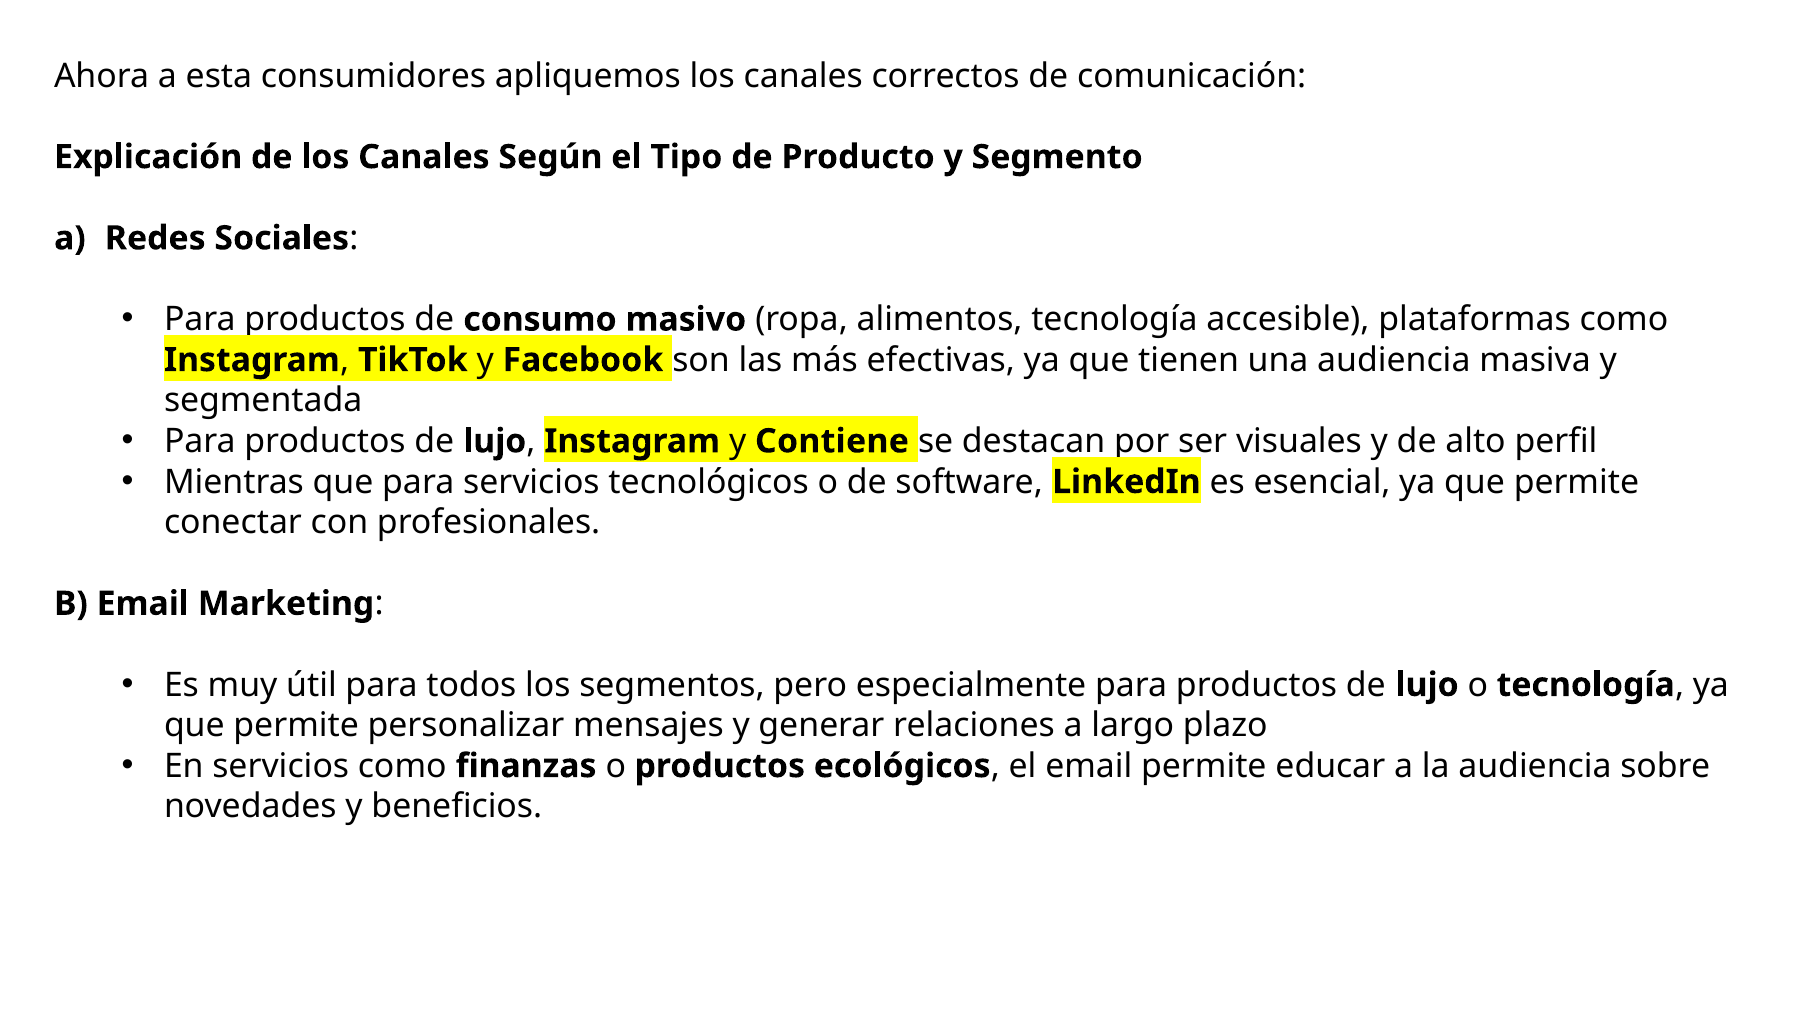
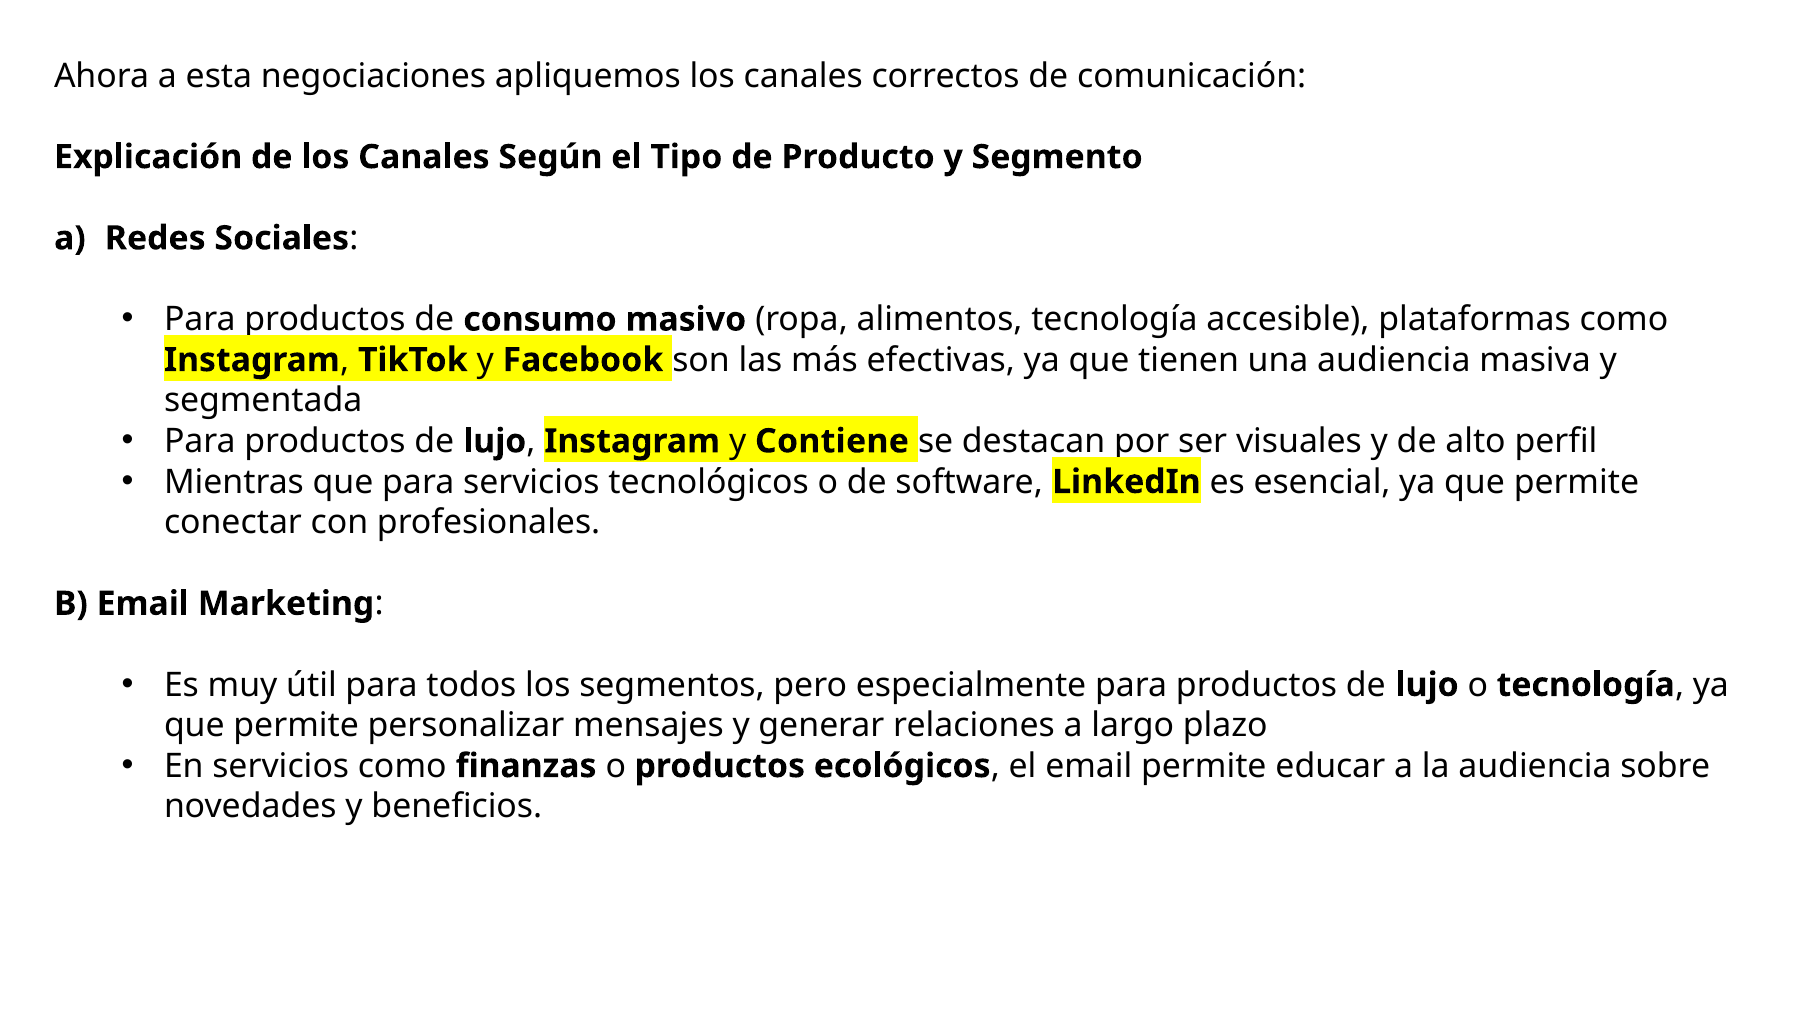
consumidores: consumidores -> negociaciones (373, 76)
